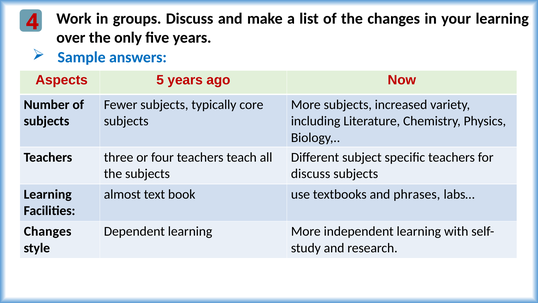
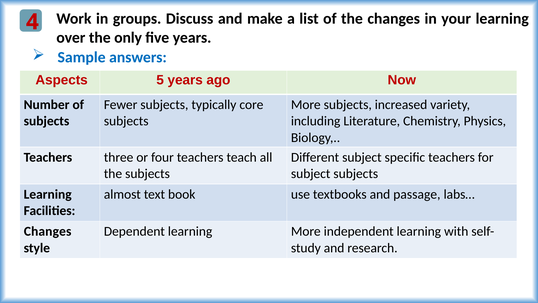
discuss: discuss -> subject (311, 174)
phrases: phrases -> passage (417, 194)
